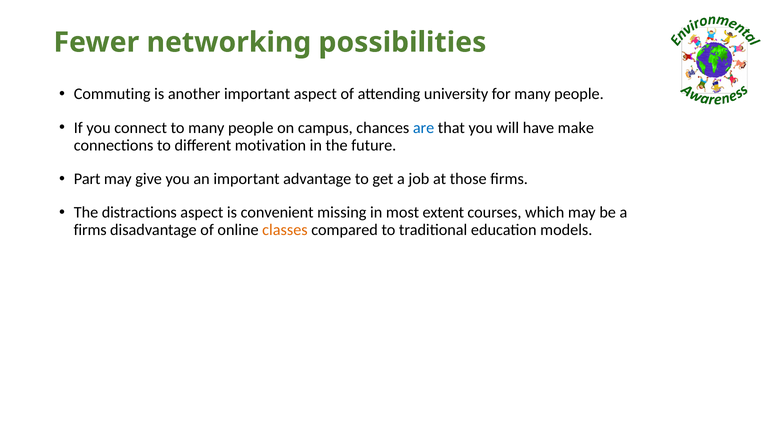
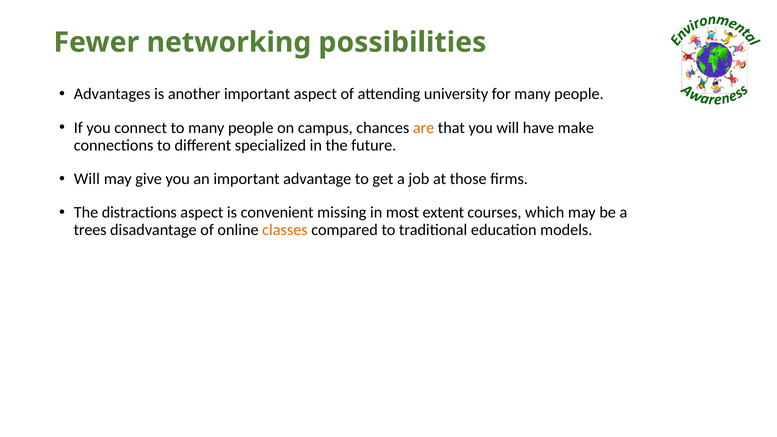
Commuting: Commuting -> Advantages (112, 94)
are colour: blue -> orange (424, 128)
motivation: motivation -> specialized (270, 145)
Part: Part -> Will (87, 179)
firms: firms -> trees (90, 230)
